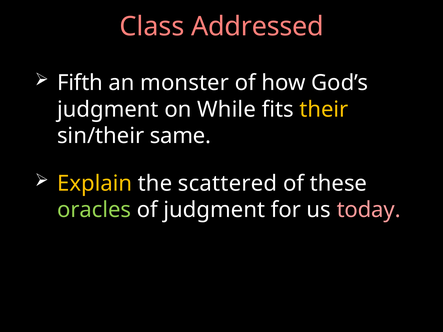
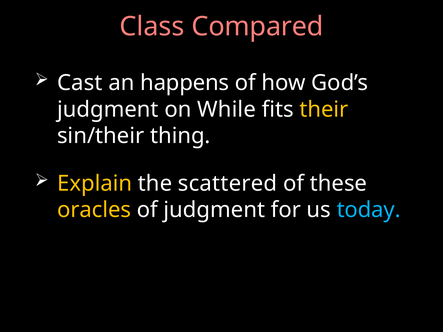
Addressed: Addressed -> Compared (258, 27)
Fifth: Fifth -> Cast (80, 83)
monster: monster -> happens (185, 83)
same: same -> thing (180, 136)
oracles colour: light green -> yellow (94, 210)
today colour: pink -> light blue (369, 210)
